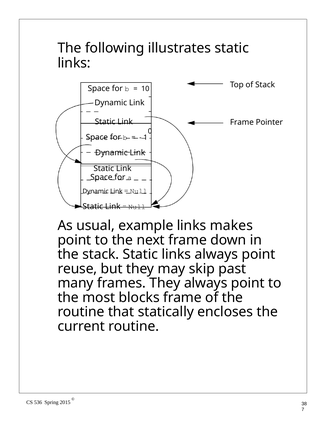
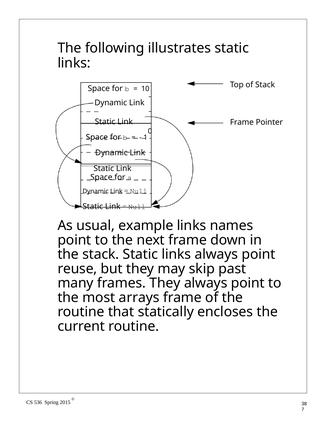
makes: makes -> names (231, 225)
blocks: blocks -> arrays (139, 297)
